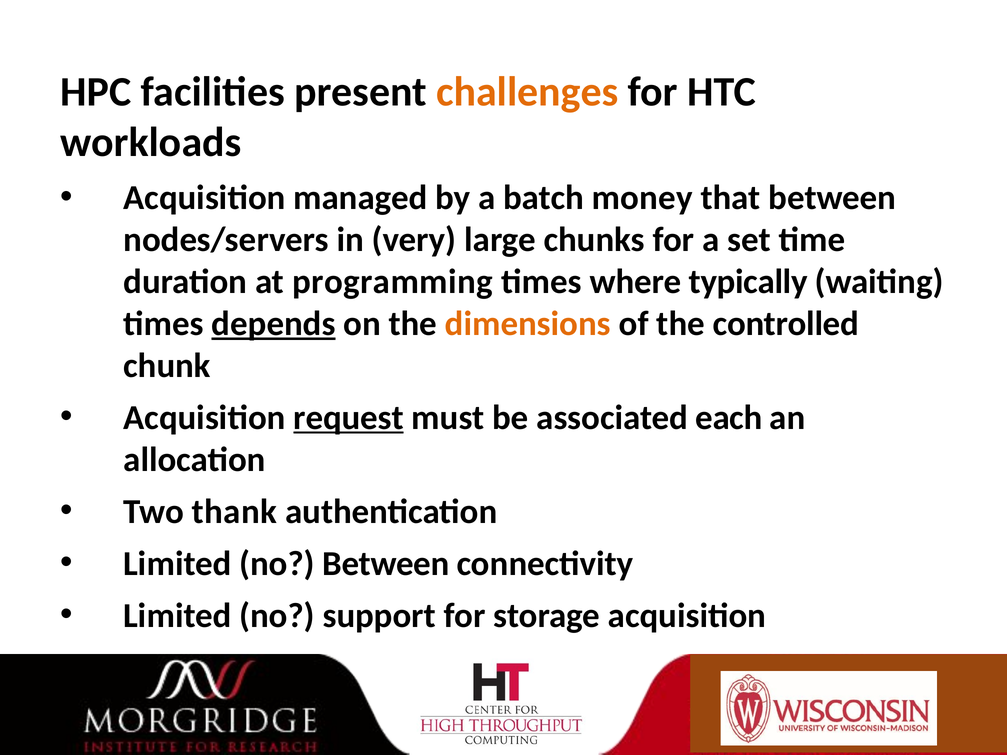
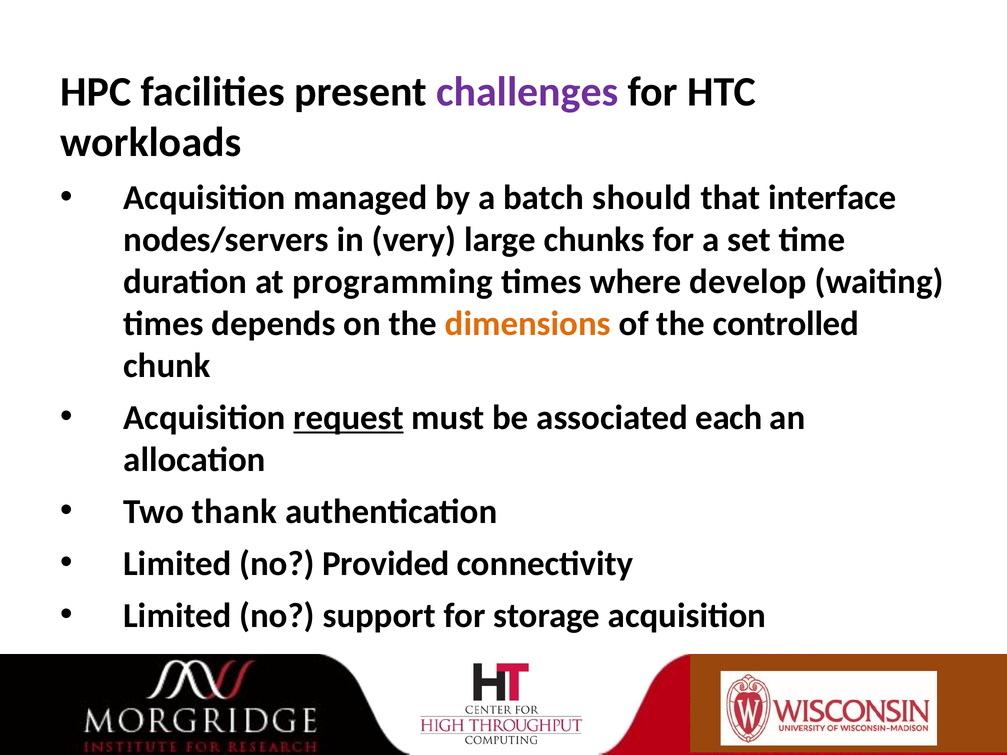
challenges colour: orange -> purple (527, 92)
money: money -> should (642, 198)
that between: between -> interface (832, 198)
typically: typically -> develop (748, 282)
depends underline: present -> none (273, 324)
no Between: Between -> Provided (386, 564)
